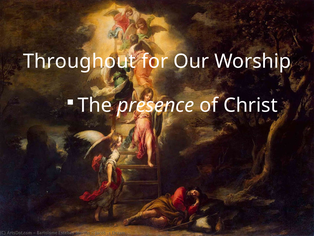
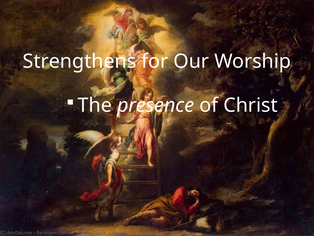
Throughout: Throughout -> Strengthens (80, 61)
